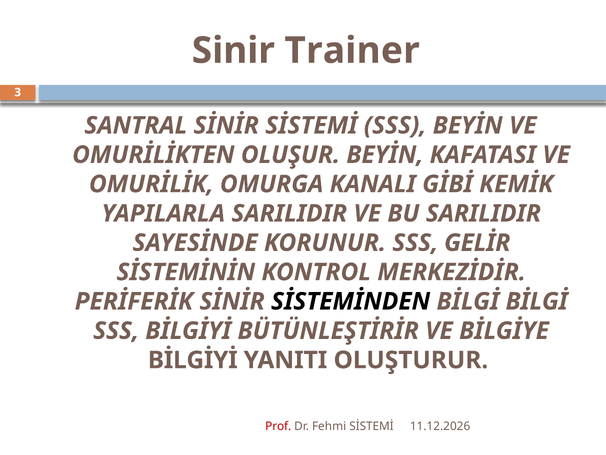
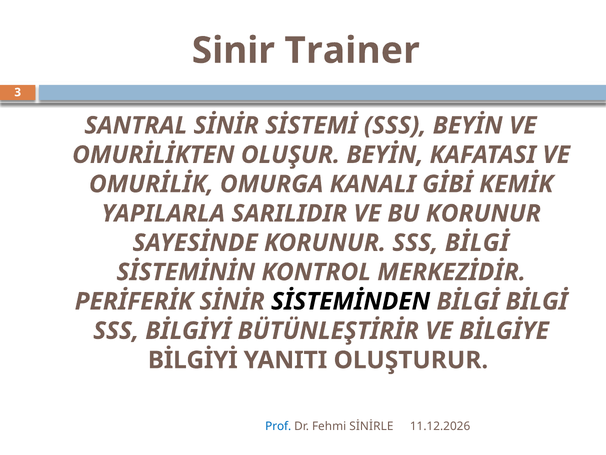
BU SARILIDIR: SARILIDIR -> KORUNUR (483, 213)
SSS GELİR: GELİR -> BİLGİ (477, 243)
Prof colour: red -> blue (278, 426)
Fehmi SİSTEMİ: SİSTEMİ -> SİNİRLE (371, 426)
